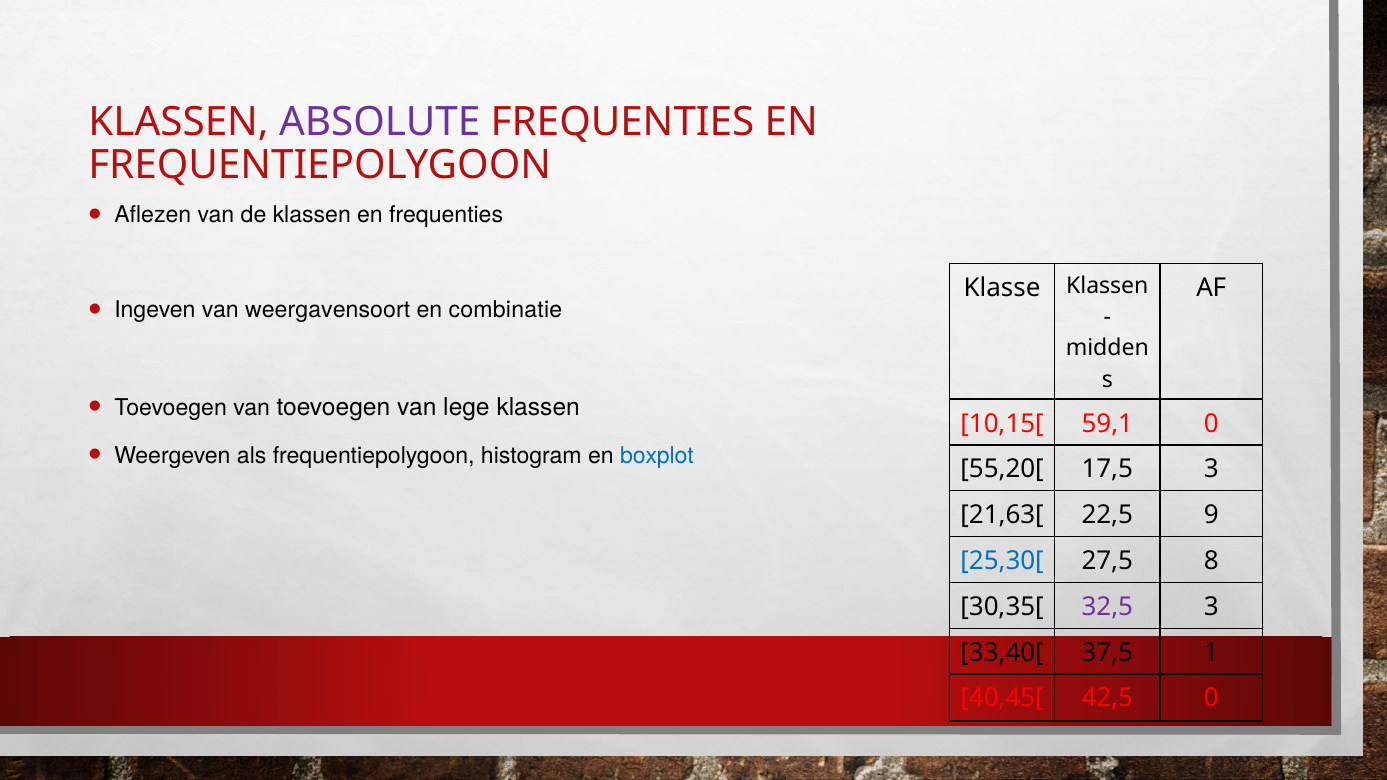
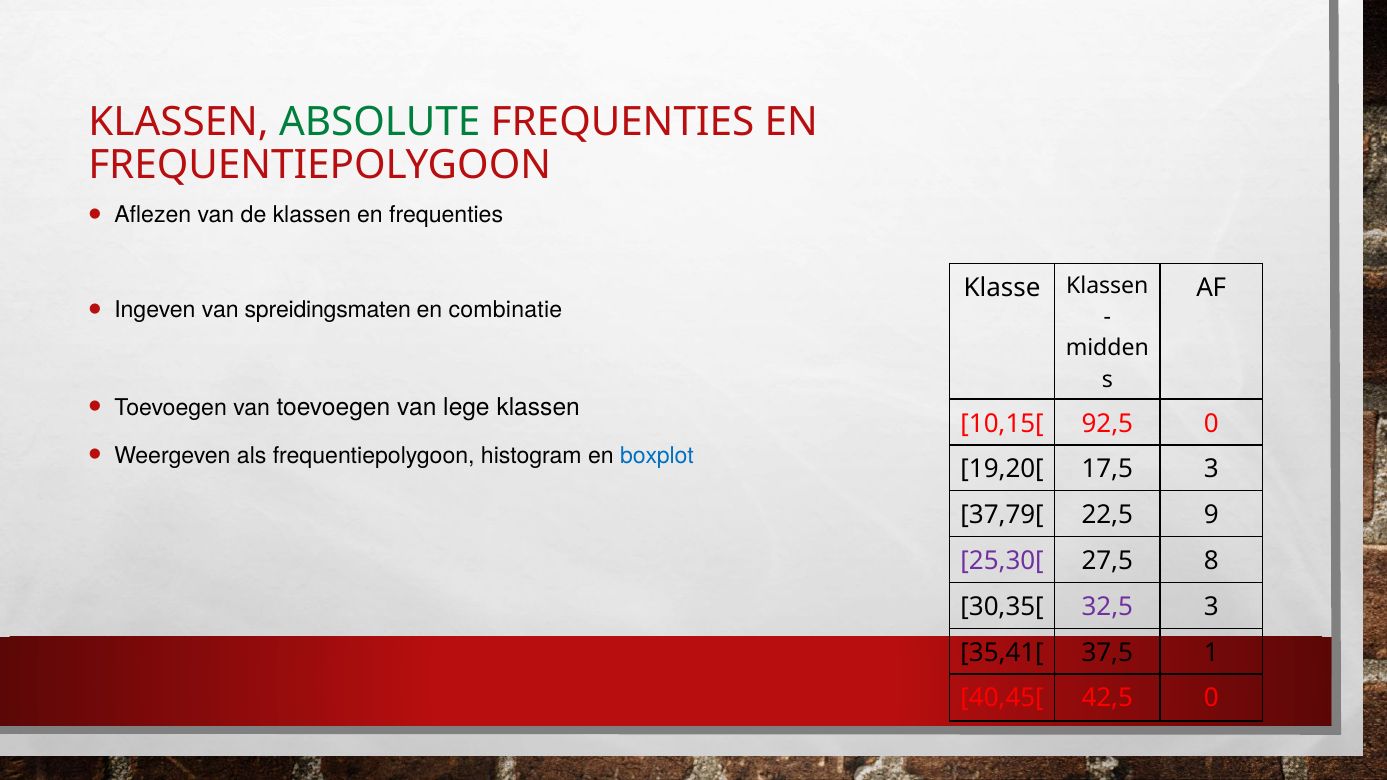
ABSOLUTE colour: purple -> green (380, 122)
weergavensoort: weergavensoort -> spreidingsmaten (328, 310)
59,1: 59,1 -> 92,5 (1107, 424)
55,20[: 55,20[ -> 19,20[ (1002, 469)
21,63[: 21,63[ -> 37,79[ (1002, 515)
25,30[ colour: blue -> purple (1002, 561)
33,40[: 33,40[ -> 35,41[ (1002, 653)
